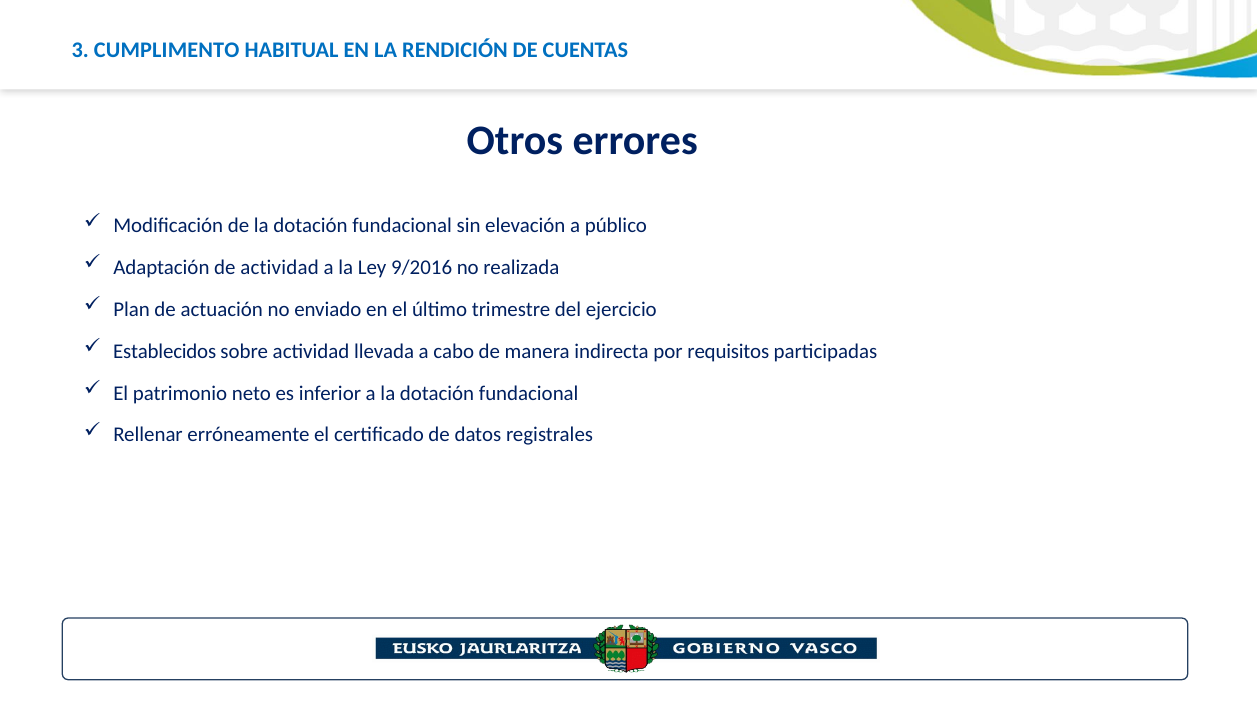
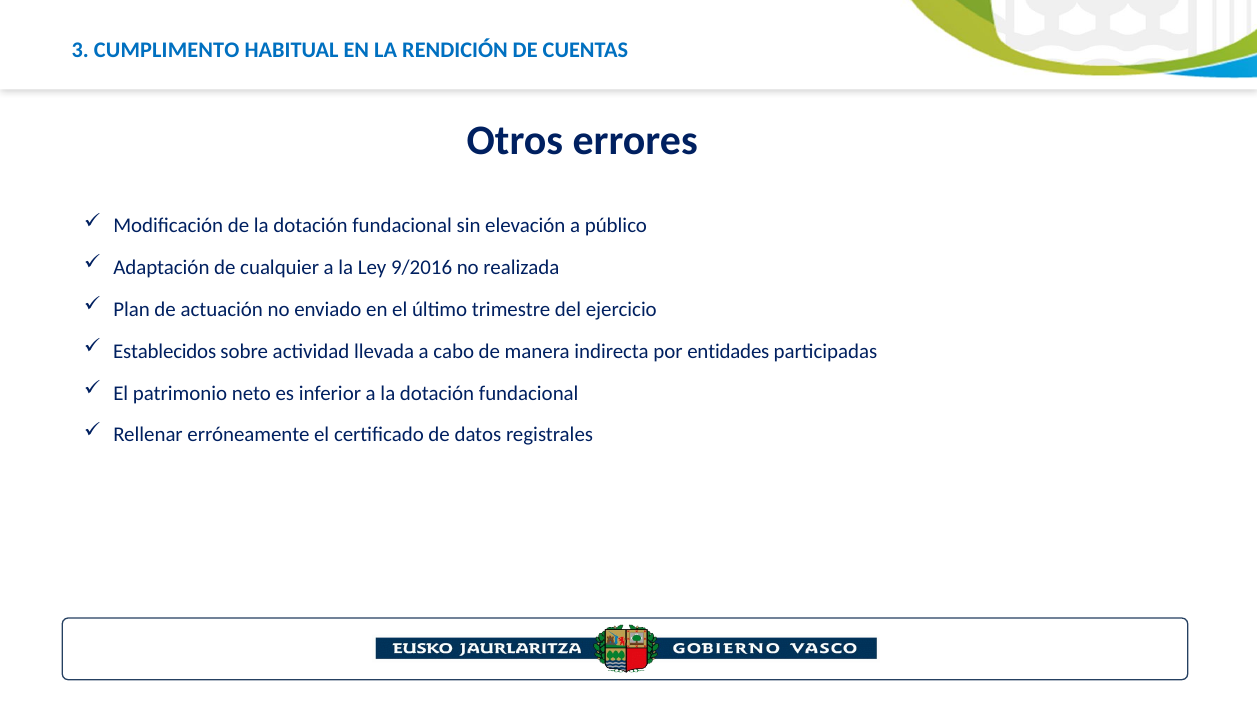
de actividad: actividad -> cualquier (280, 268)
requisitos: requisitos -> entidades (728, 351)
